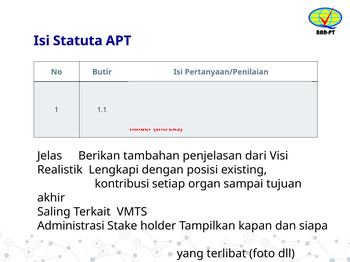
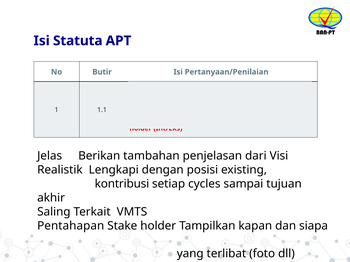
organ: organ -> cycles (204, 184)
Administrasi: Administrasi -> Pentahapan (71, 226)
